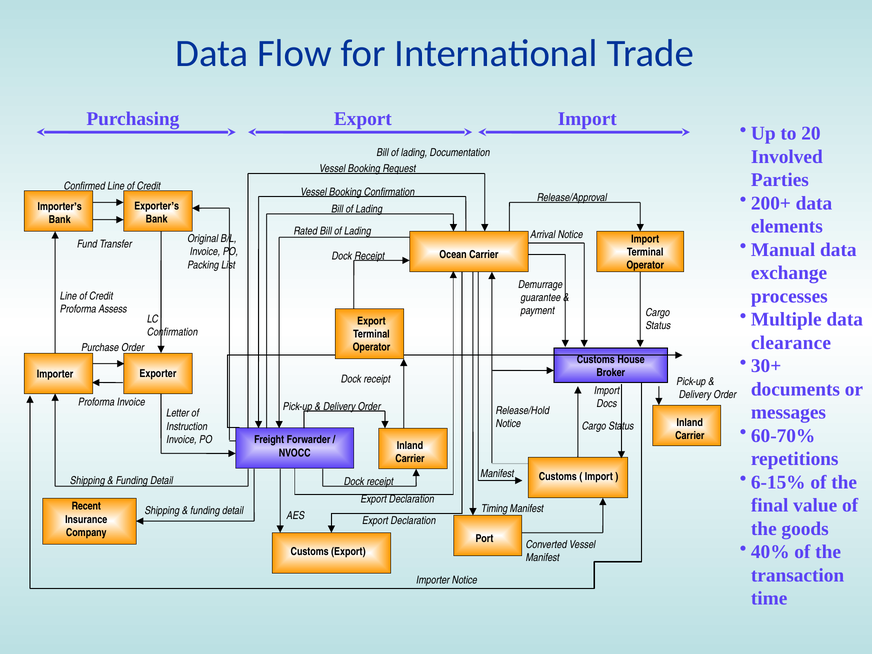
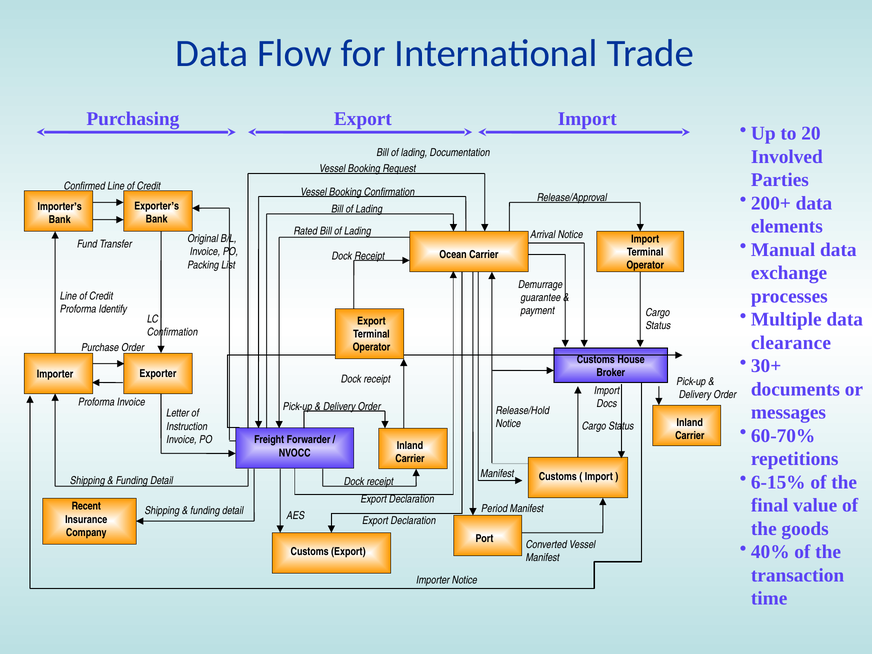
Assess: Assess -> Identify (113, 309)
Timing: Timing -> Period (494, 509)
